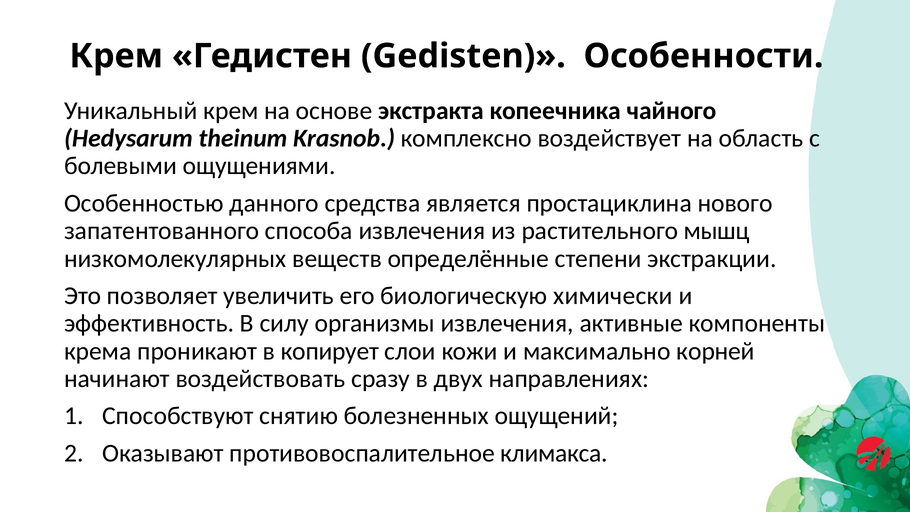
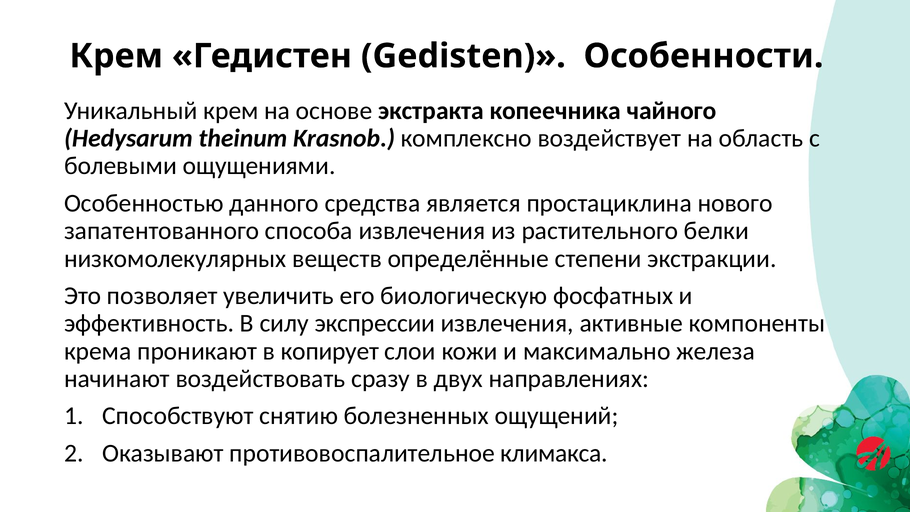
мышц: мышц -> белки (717, 231)
химически: химически -> фосфатных (613, 296)
организмы: организмы -> экспрессии (375, 323)
корней: корней -> железа (716, 351)
